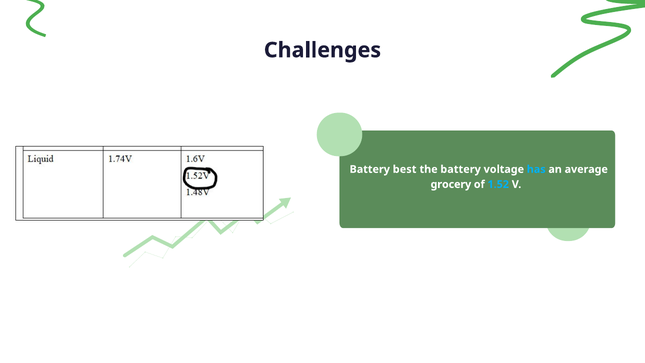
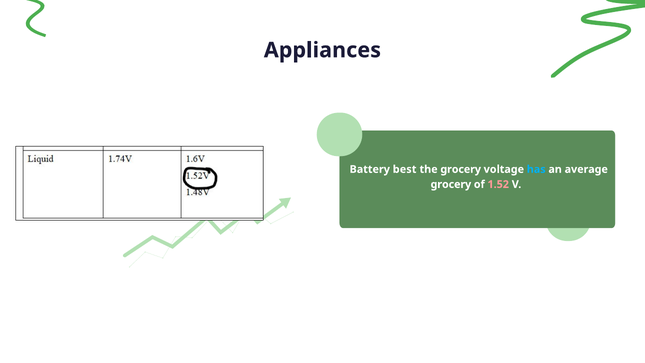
Challenges: Challenges -> Appliances (322, 50)
the battery: battery -> grocery (461, 169)
1.52 colour: light blue -> pink (498, 184)
